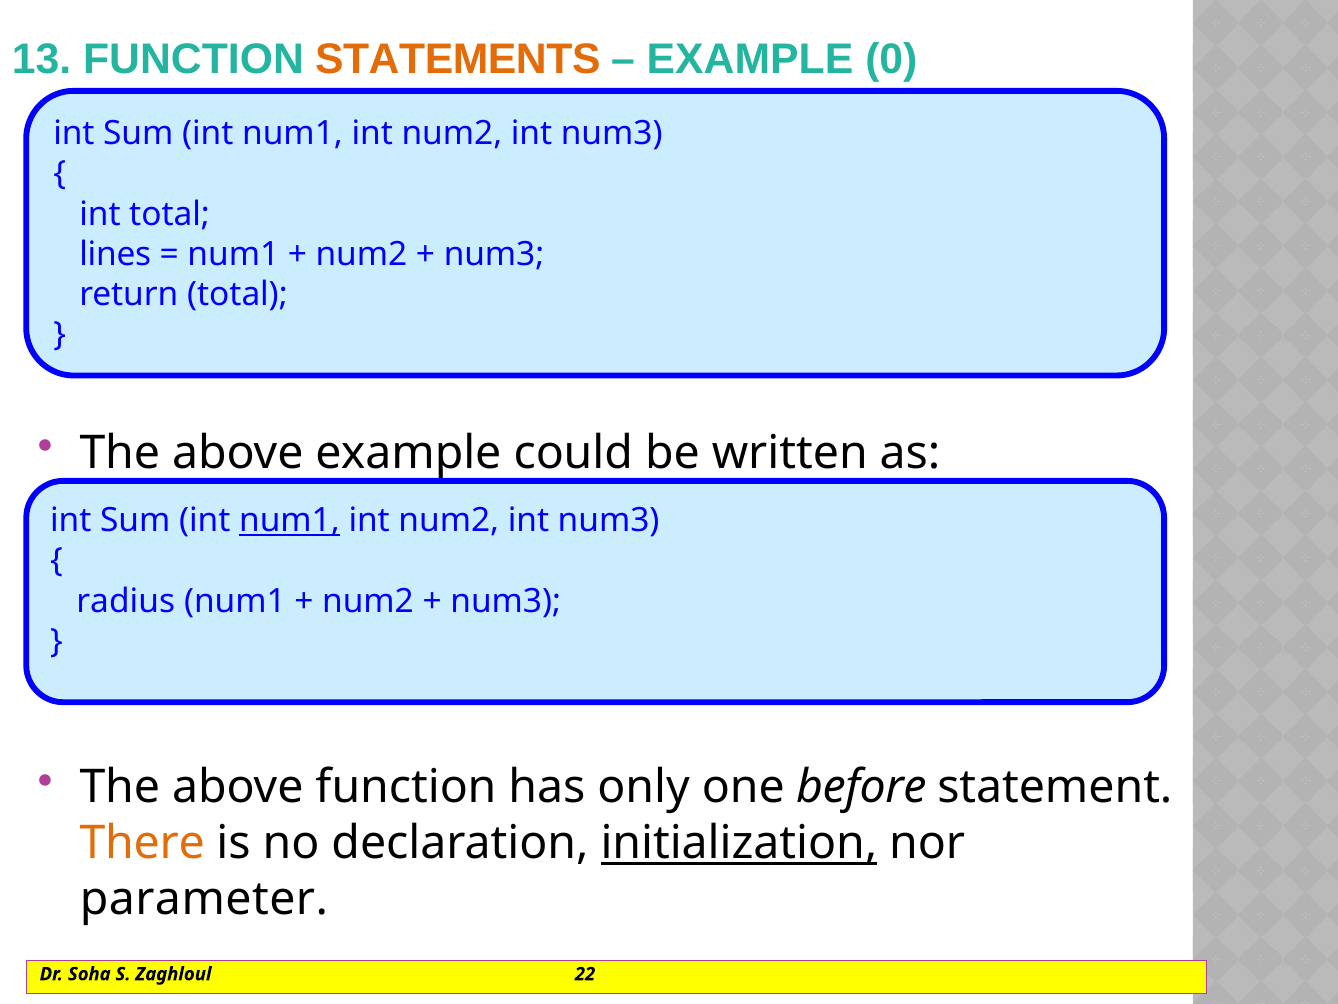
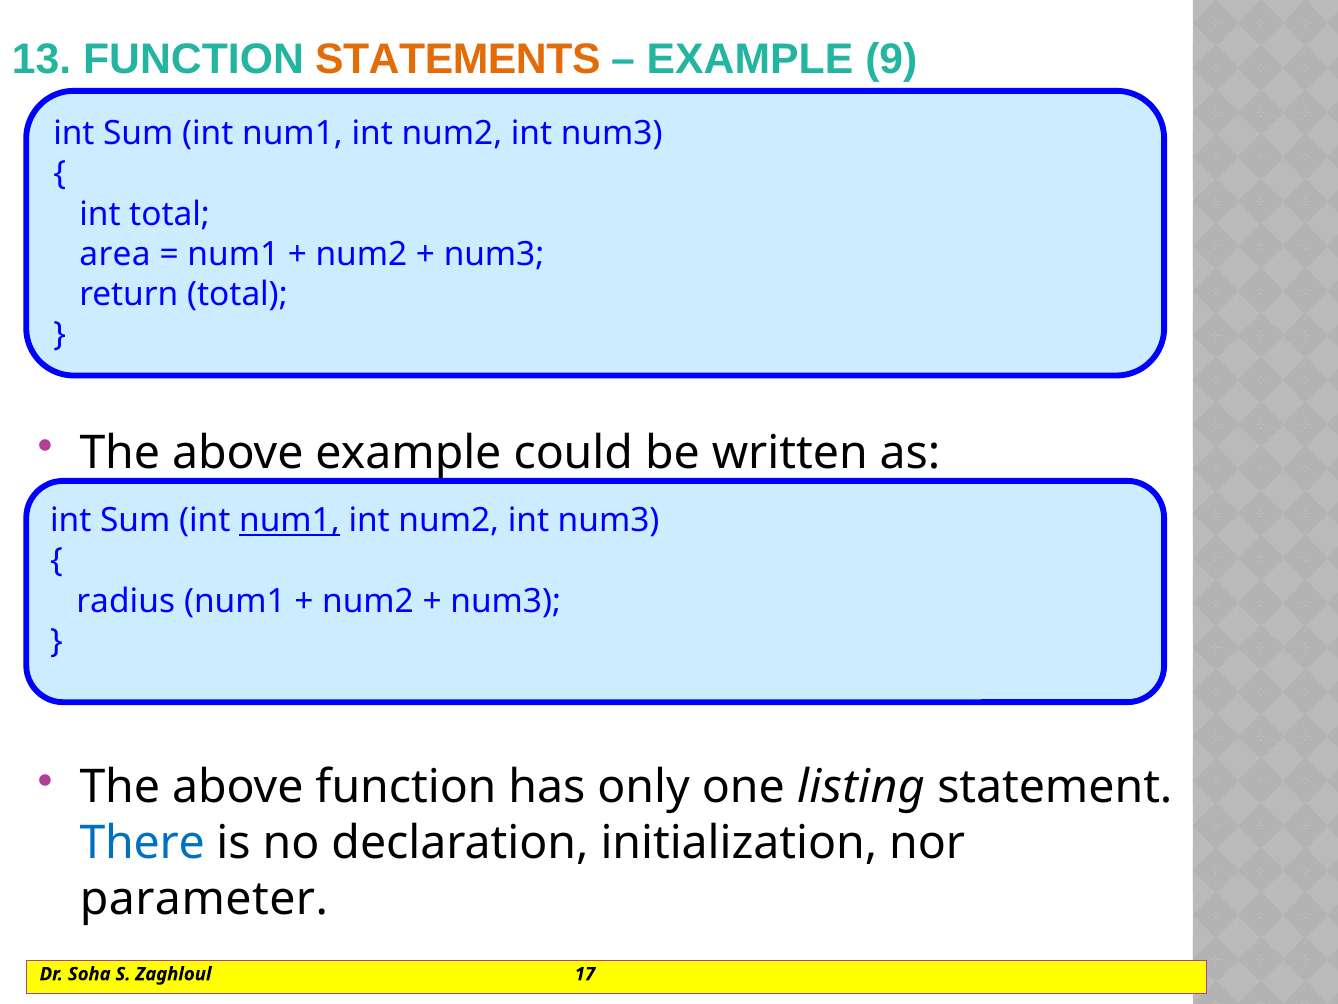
0: 0 -> 9 (891, 59)
lines: lines -> area (115, 254)
before: before -> listing (861, 787)
There colour: orange -> blue (142, 843)
initialization underline: present -> none (739, 843)
22: 22 -> 17 (585, 974)
